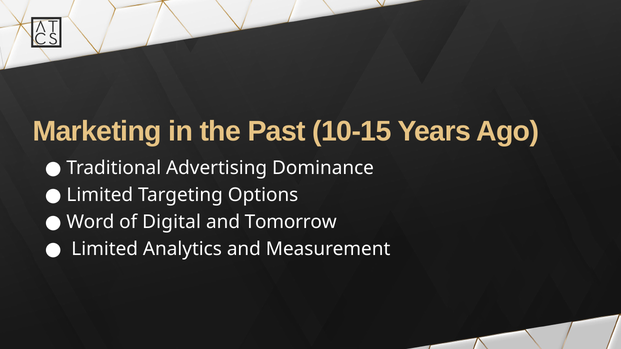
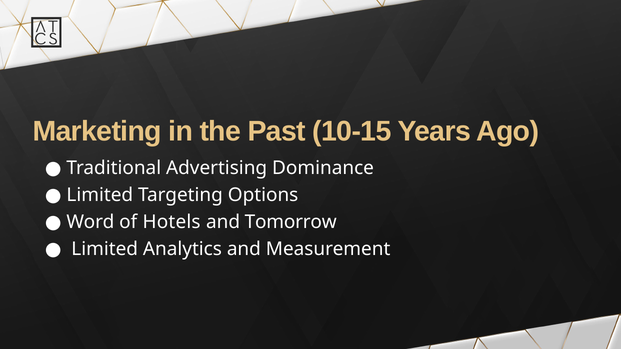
Digital: Digital -> Hotels (172, 222)
